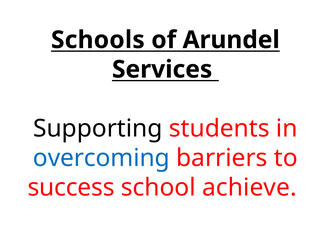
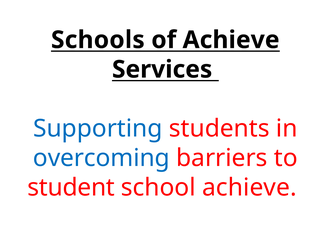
of Arundel: Arundel -> Achieve (231, 40)
Supporting colour: black -> blue (98, 129)
success: success -> student (71, 188)
